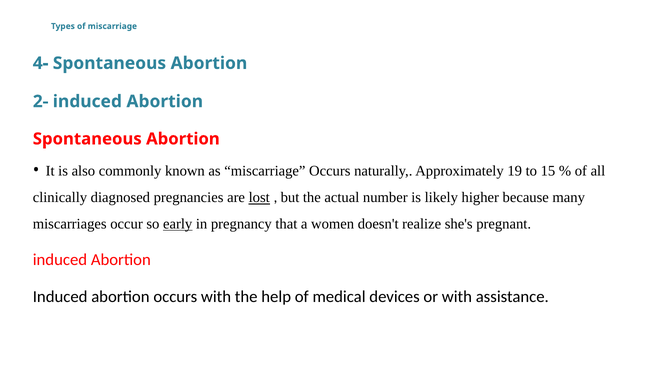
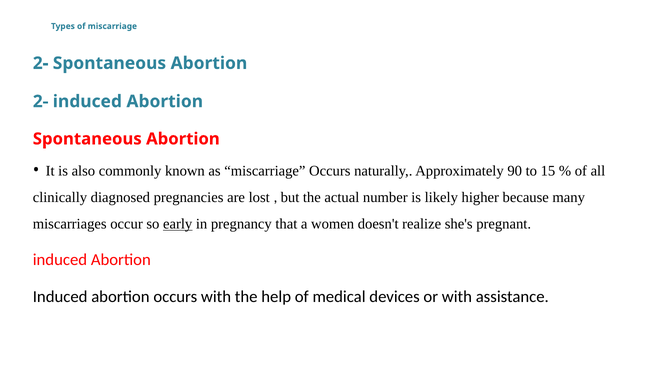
4-: 4- -> 2- (41, 63)
19: 19 -> 90 (515, 171)
lost underline: present -> none (259, 198)
